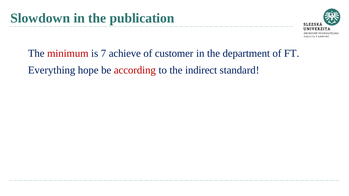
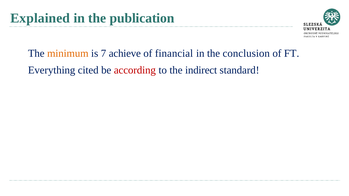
Slowdown: Slowdown -> Explained (40, 18)
minimum colour: red -> orange (68, 53)
customer: customer -> financial (174, 53)
department: department -> conclusion (246, 53)
hope: hope -> cited (88, 70)
